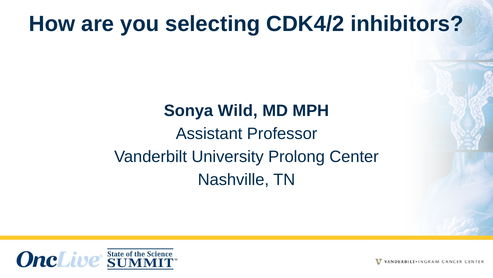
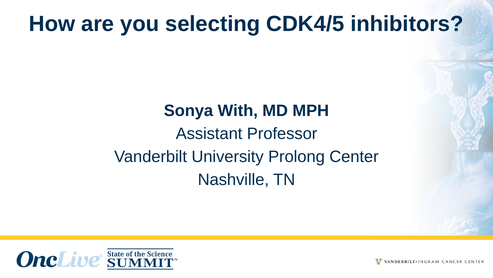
CDK4/2: CDK4/2 -> CDK4/5 (305, 24)
Wild: Wild -> With (238, 110)
